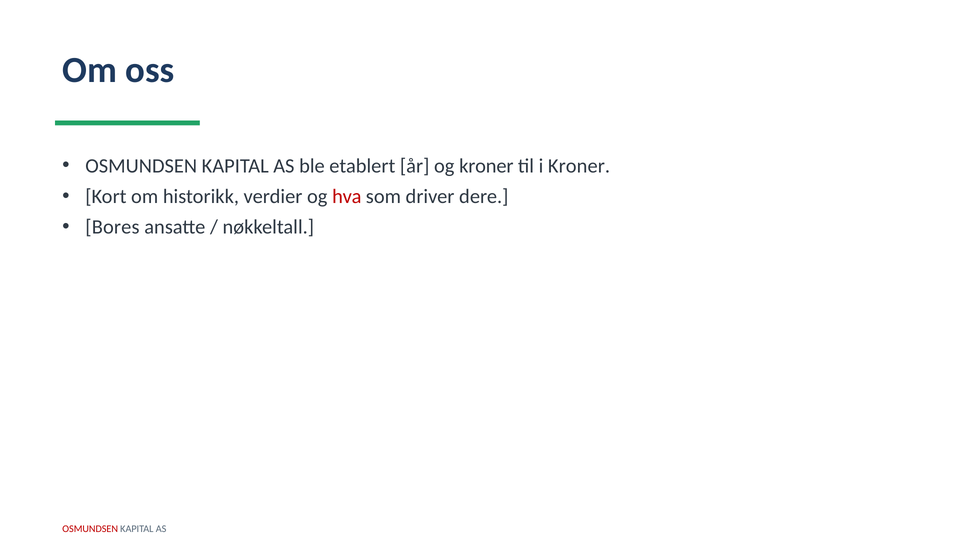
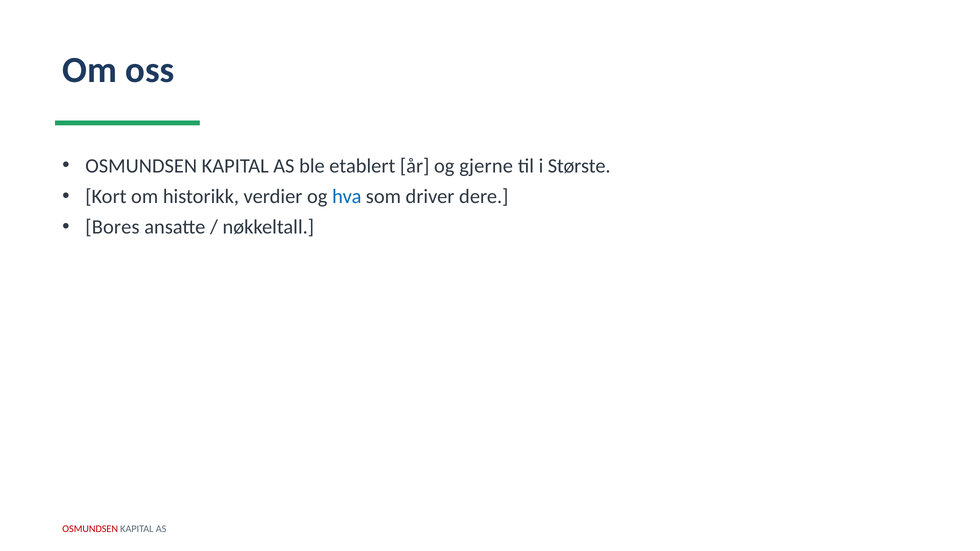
og kroner: kroner -> gjerne (486, 166)
i Kroner: Kroner -> Største (579, 166)
hva colour: red -> blue (347, 197)
